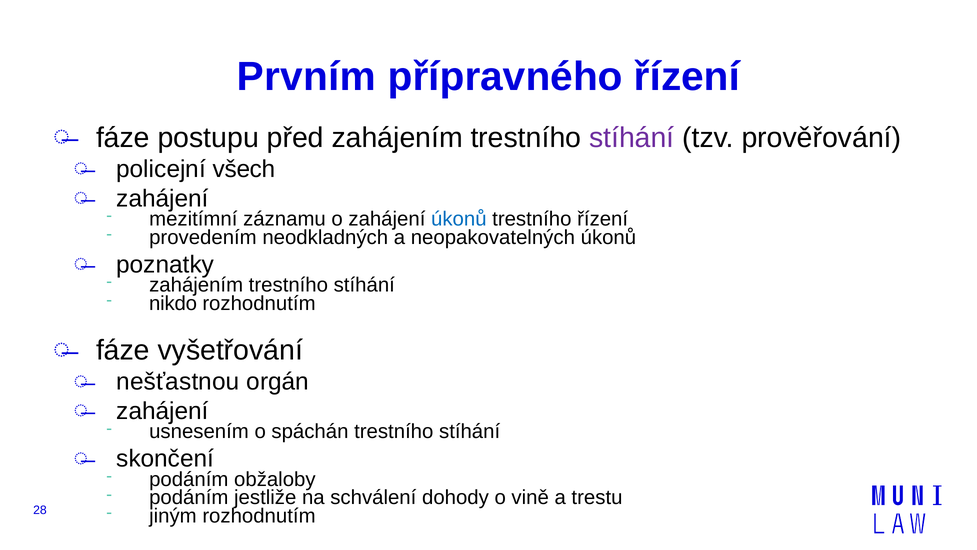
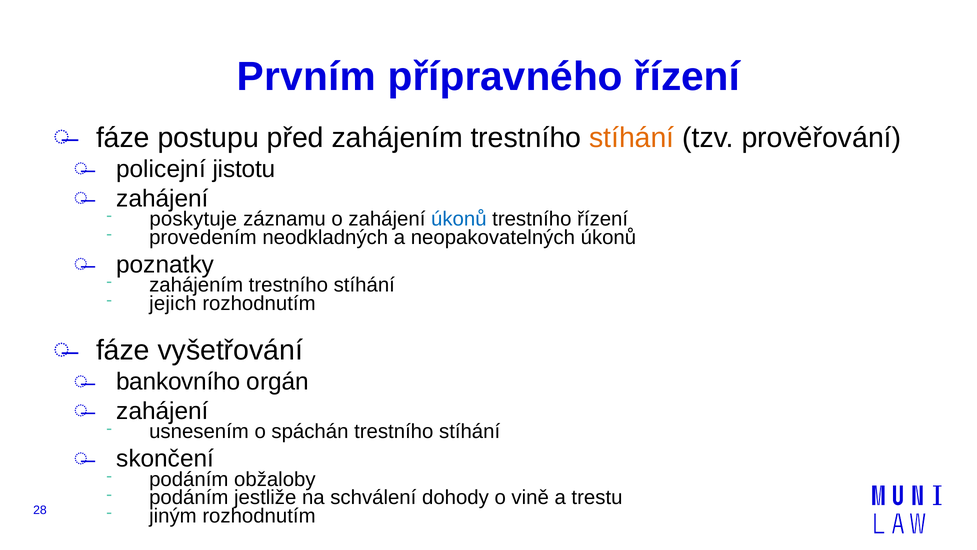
stíhání colour: purple -> orange (632, 138)
všech: všech -> jistotu (244, 169)
mezitímní: mezitímní -> poskytuje (193, 219)
nikdo: nikdo -> jejich (173, 303)
nešťastnou: nešťastnou -> bankovního (178, 382)
